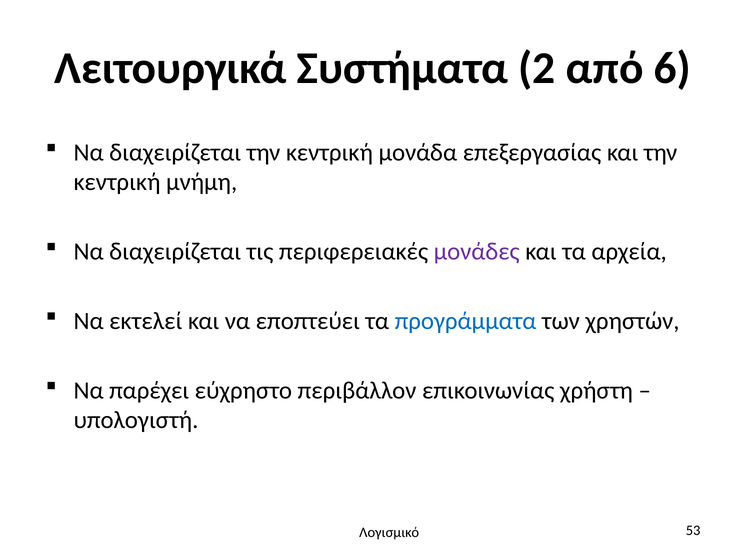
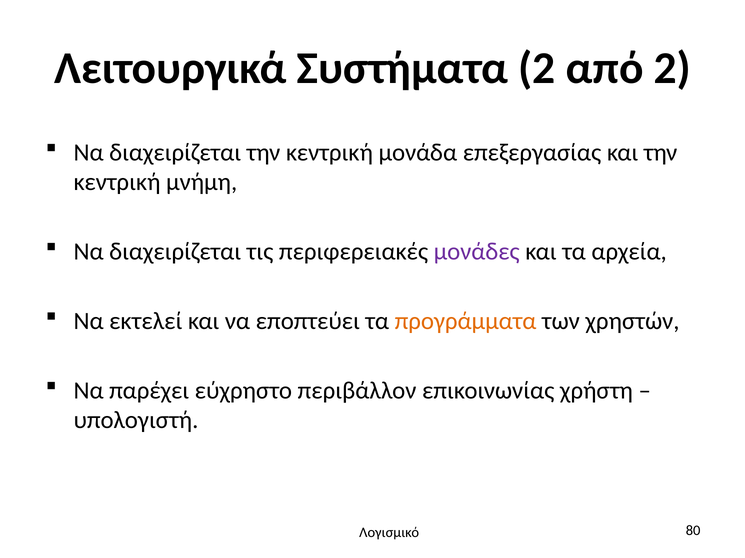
από 6: 6 -> 2 (672, 68)
προγράμματα colour: blue -> orange (466, 322)
53: 53 -> 80 (693, 531)
